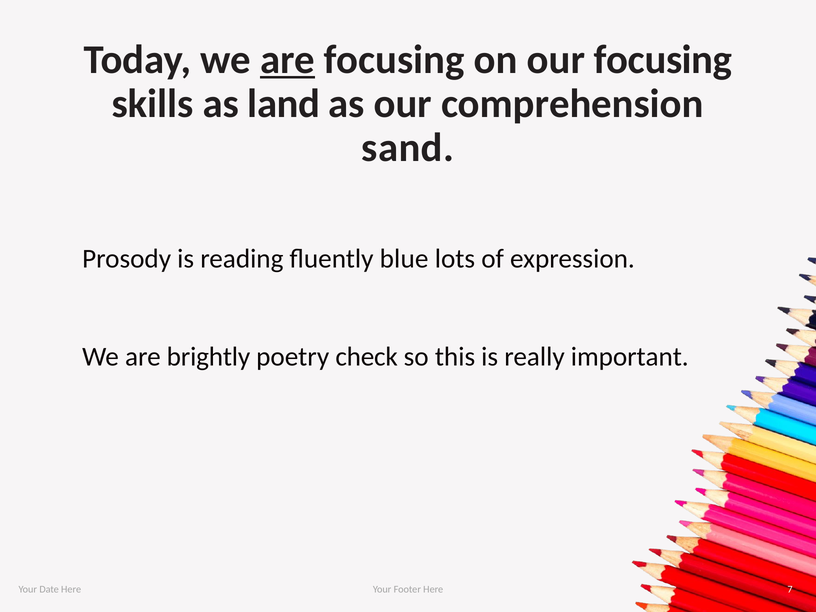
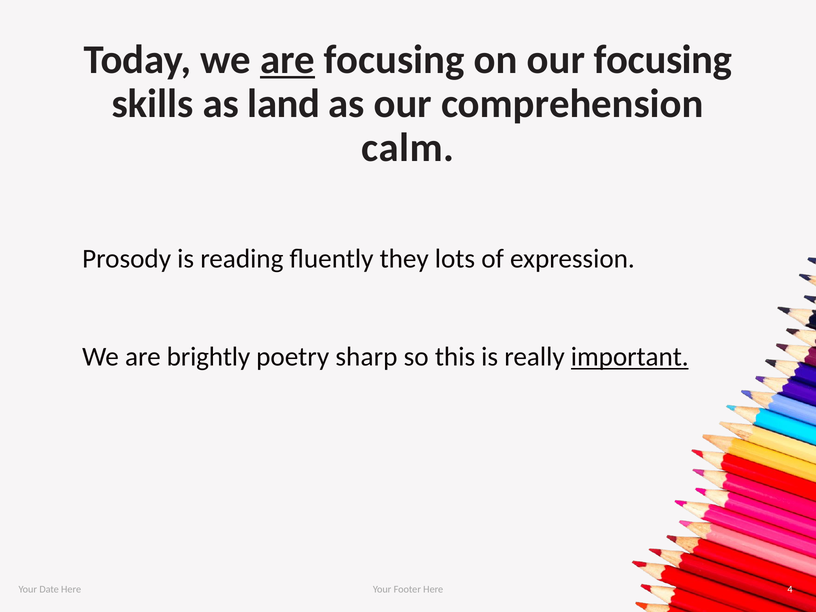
sand: sand -> calm (408, 148)
blue: blue -> they (404, 259)
check: check -> sharp (366, 357)
important underline: none -> present (630, 357)
7: 7 -> 4 (790, 589)
